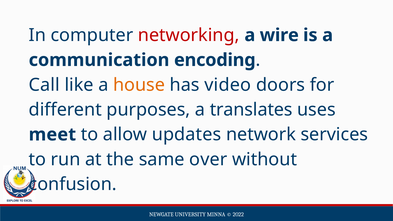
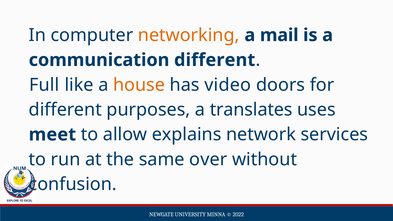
networking colour: red -> orange (189, 35)
wire: wire -> mail (279, 35)
communication encoding: encoding -> different (215, 60)
Call: Call -> Full (44, 85)
updates: updates -> explains (187, 135)
